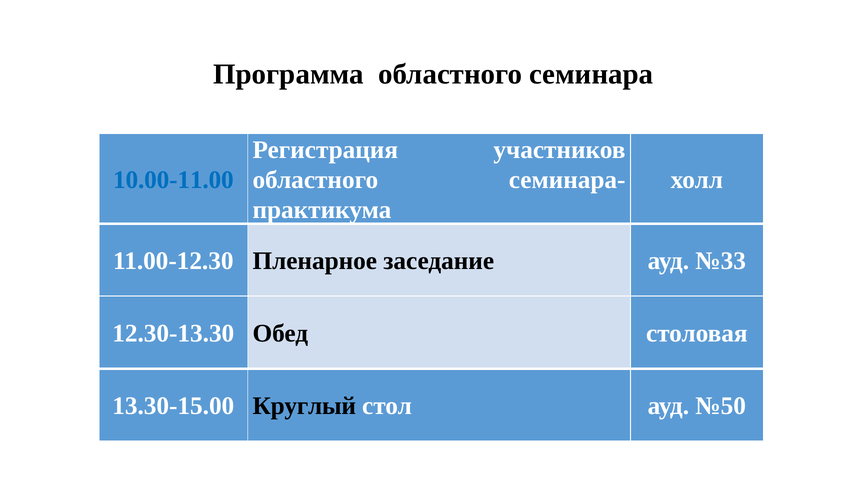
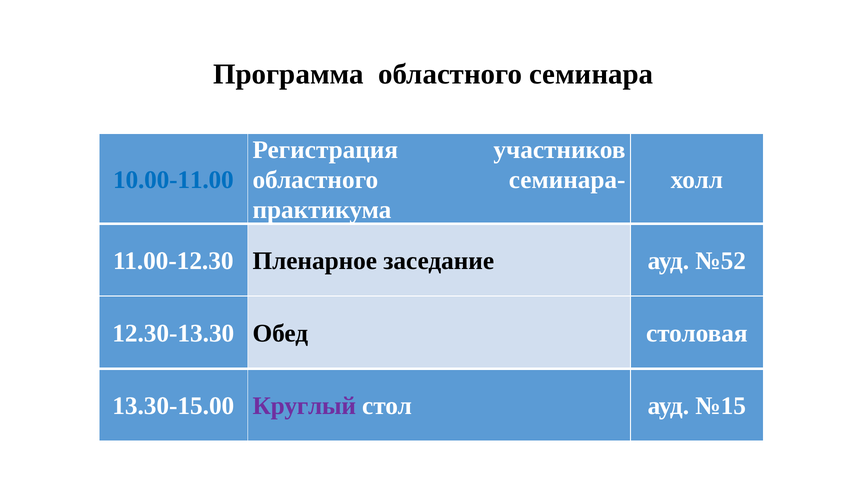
№33: №33 -> №52 (721, 261)
Круглый colour: black -> purple (304, 406)
№50: №50 -> №15 (721, 406)
